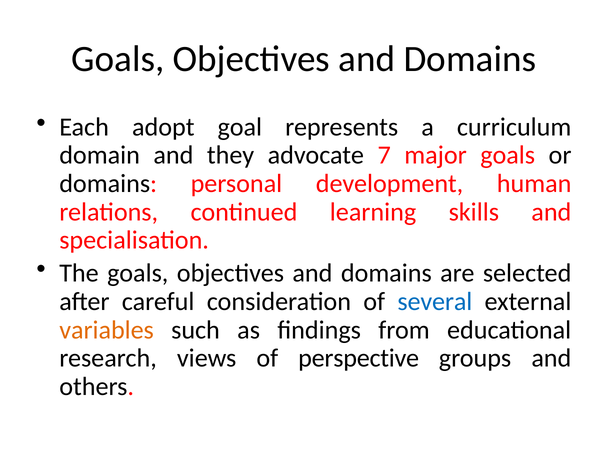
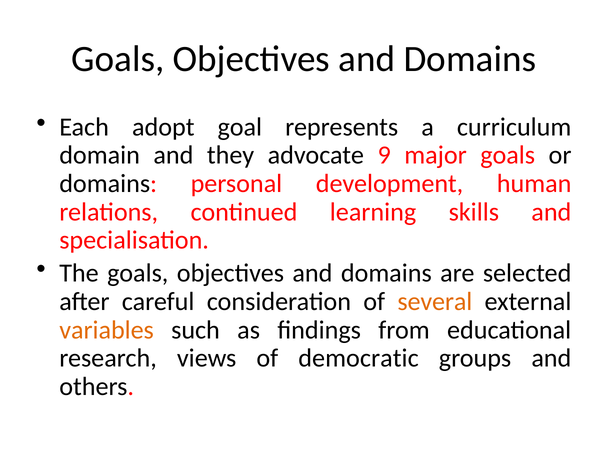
7: 7 -> 9 (384, 155)
several colour: blue -> orange (435, 302)
perspective: perspective -> democratic (358, 358)
